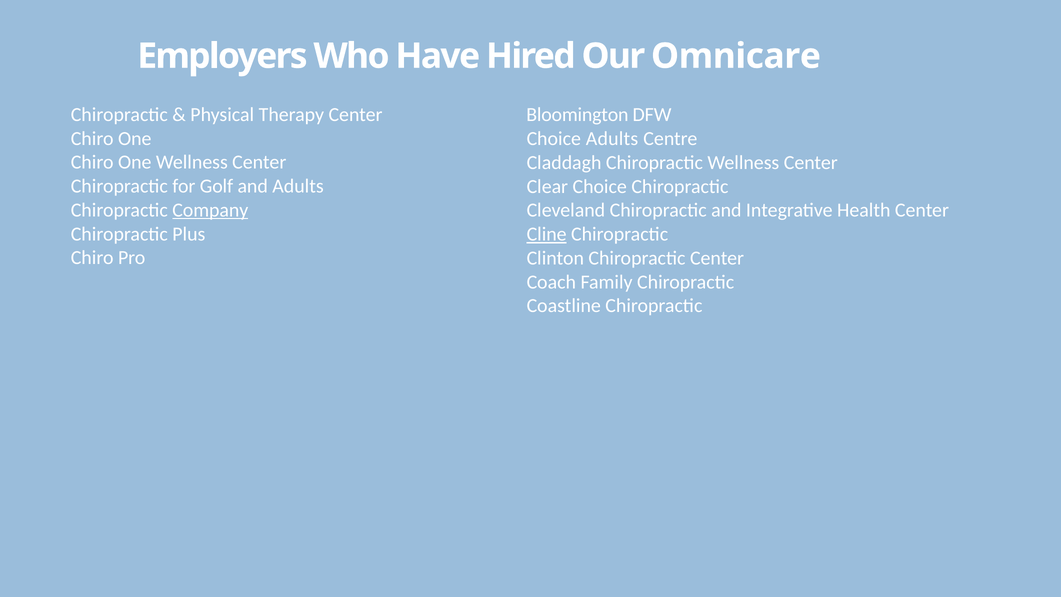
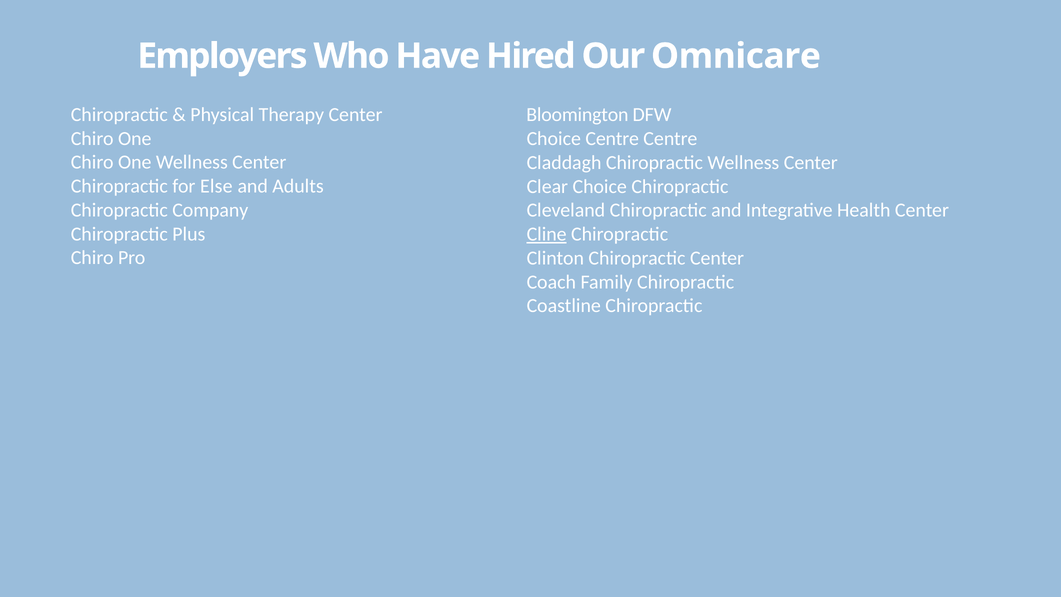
Choice Adults: Adults -> Centre (612, 139)
Golf: Golf -> Else (216, 186)
Company underline: present -> none (210, 210)
